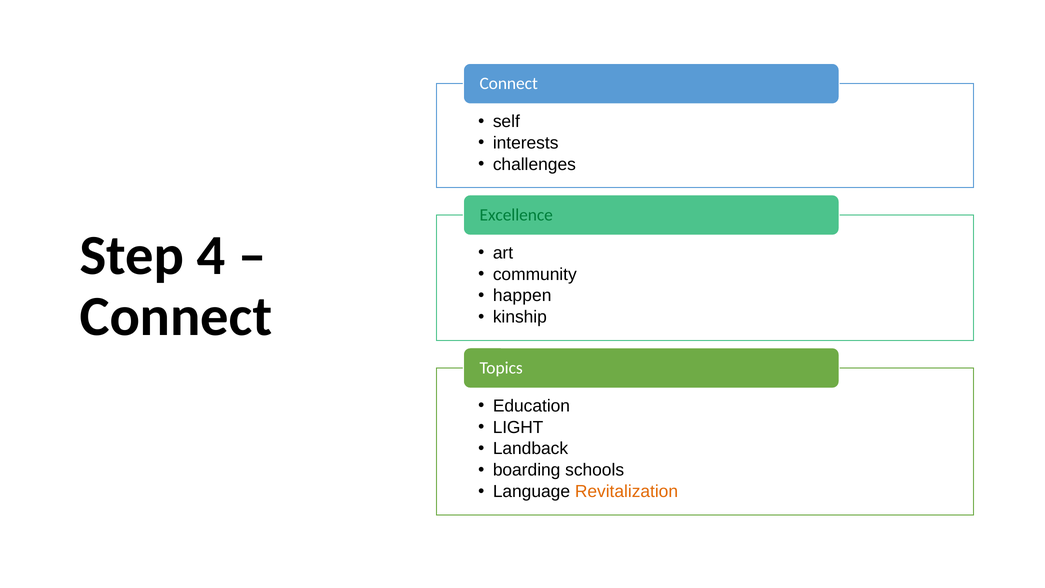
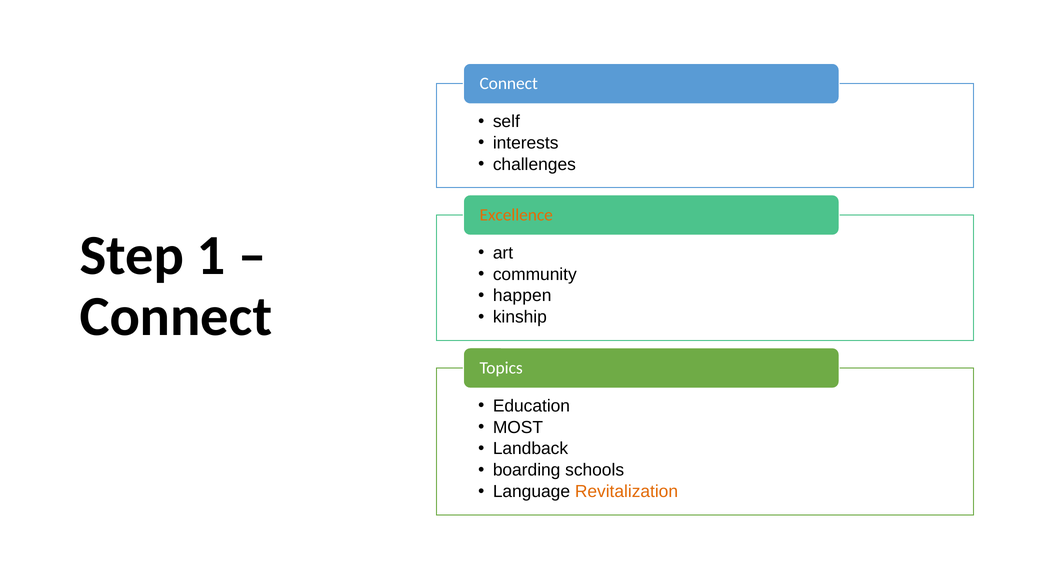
Excellence colour: green -> orange (516, 215)
4: 4 -> 1 (211, 255)
LIGHT: LIGHT -> MOST (518, 427)
